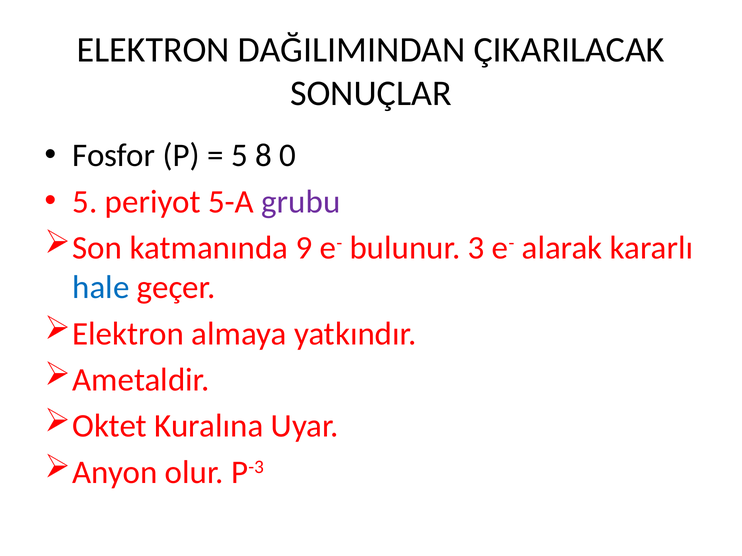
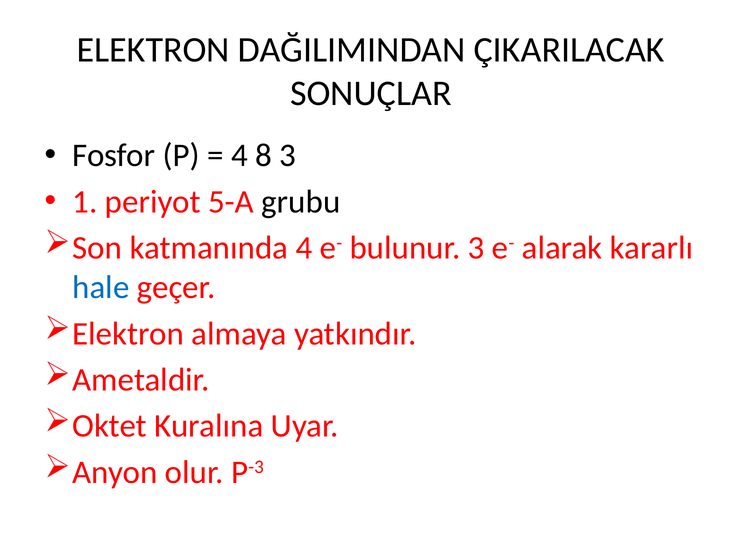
5: 5 -> 4 (239, 156)
8 0: 0 -> 3 (288, 156)
5: 5 -> 1 (85, 202)
grubu colour: purple -> black (301, 202)
katmanında 9: 9 -> 4 (304, 248)
